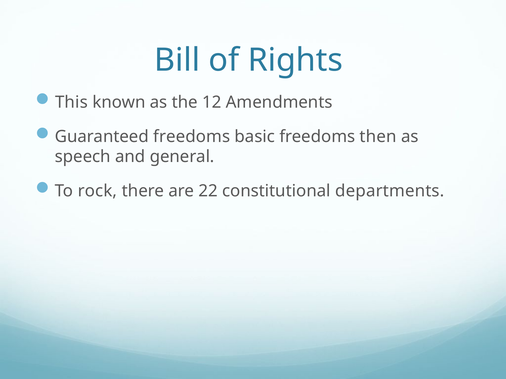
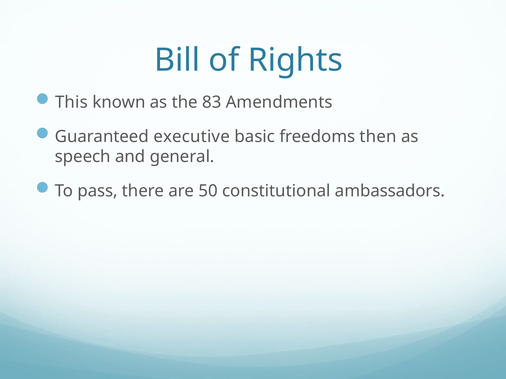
12: 12 -> 83 (212, 102)
Guaranteed freedoms: freedoms -> executive (192, 137)
rock: rock -> pass (98, 191)
22: 22 -> 50 (208, 191)
departments: departments -> ambassadors (390, 191)
